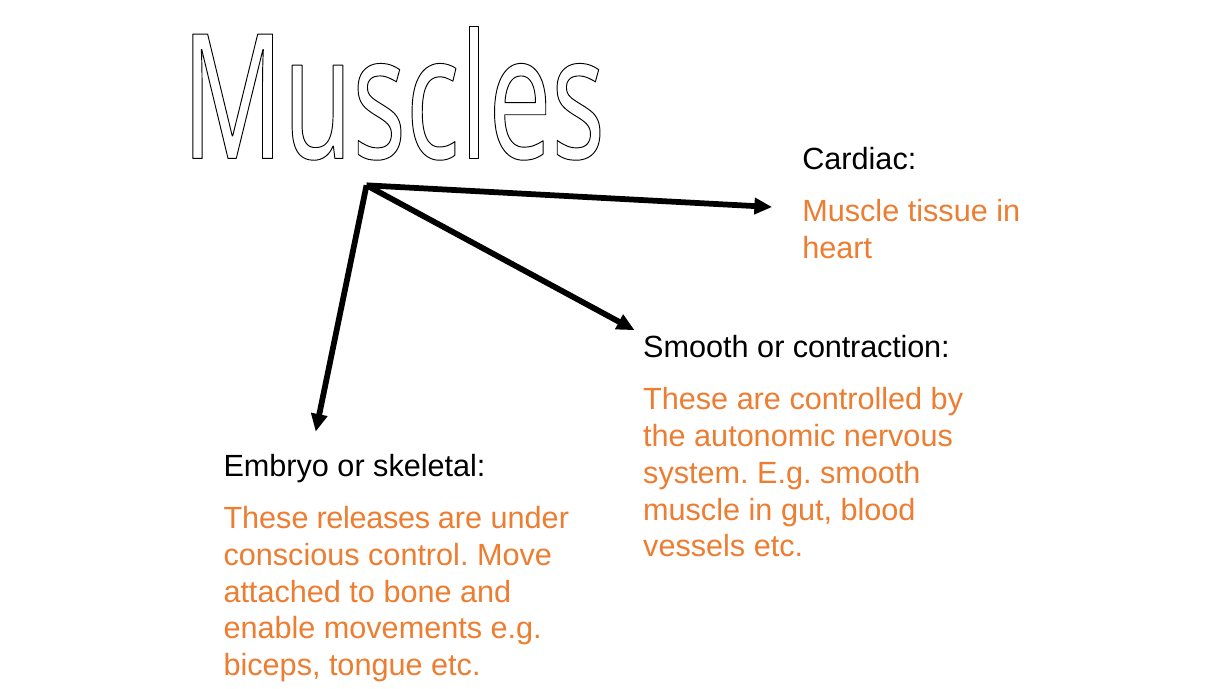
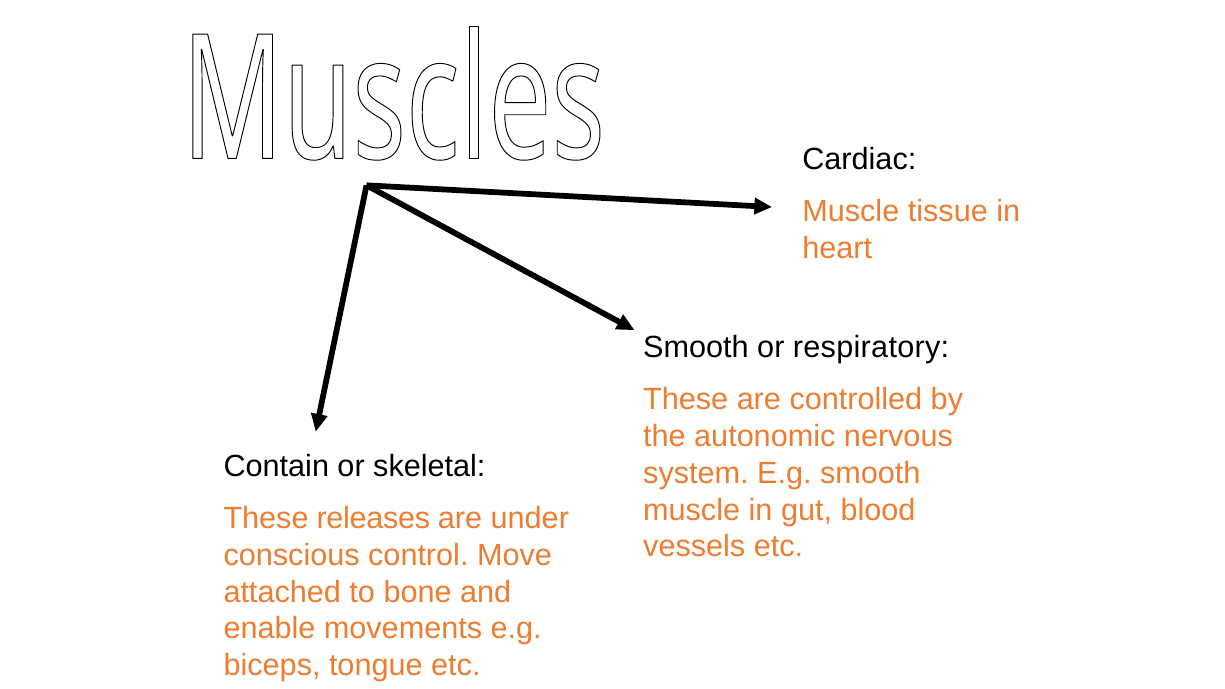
contraction: contraction -> respiratory (871, 348)
Embryo: Embryo -> Contain (276, 466)
